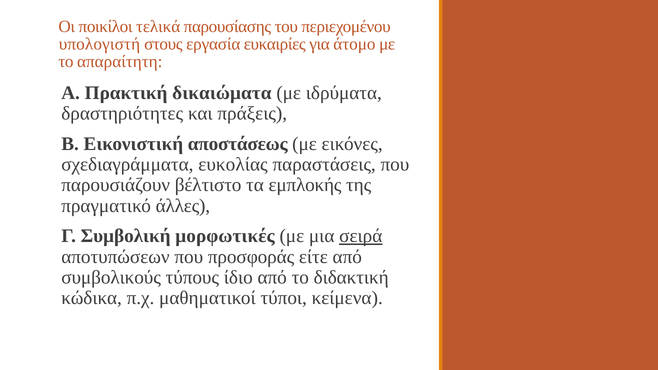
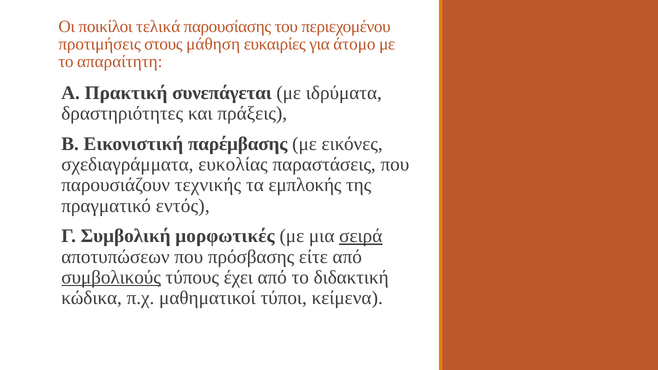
υπολογιστή: υπολογιστή -> προτιμήσεις (100, 44)
εργασία: εργασία -> μάθηση (213, 44)
δικαιώματα: δικαιώματα -> συνεπάγεται (222, 93)
αποστάσεως: αποστάσεως -> παρέμβασης (238, 144)
βέλτιστο: βέλτιστο -> τεχνικής (208, 185)
άλλες: άλλες -> εντός (183, 206)
προσφοράς: προσφοράς -> πρόσβασης (251, 257)
συμβολικούς underline: none -> present (111, 278)
ίδιο: ίδιο -> έχει (238, 278)
